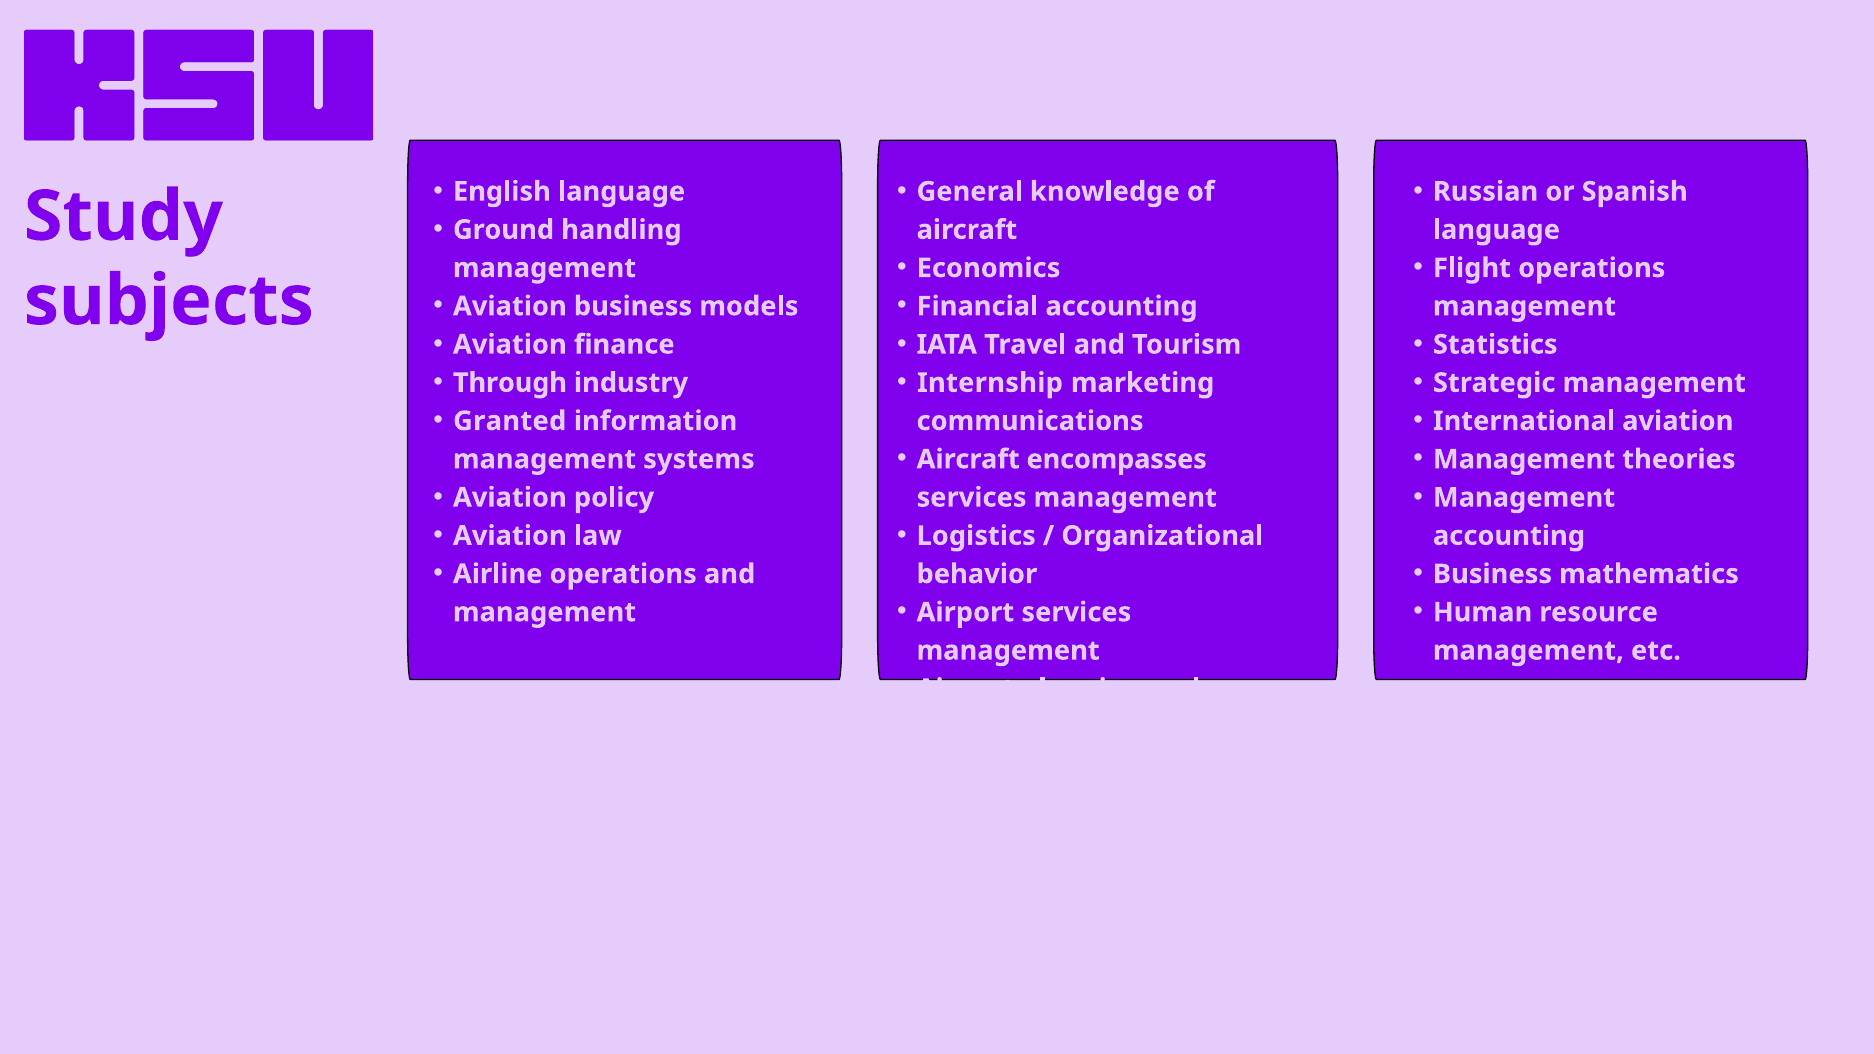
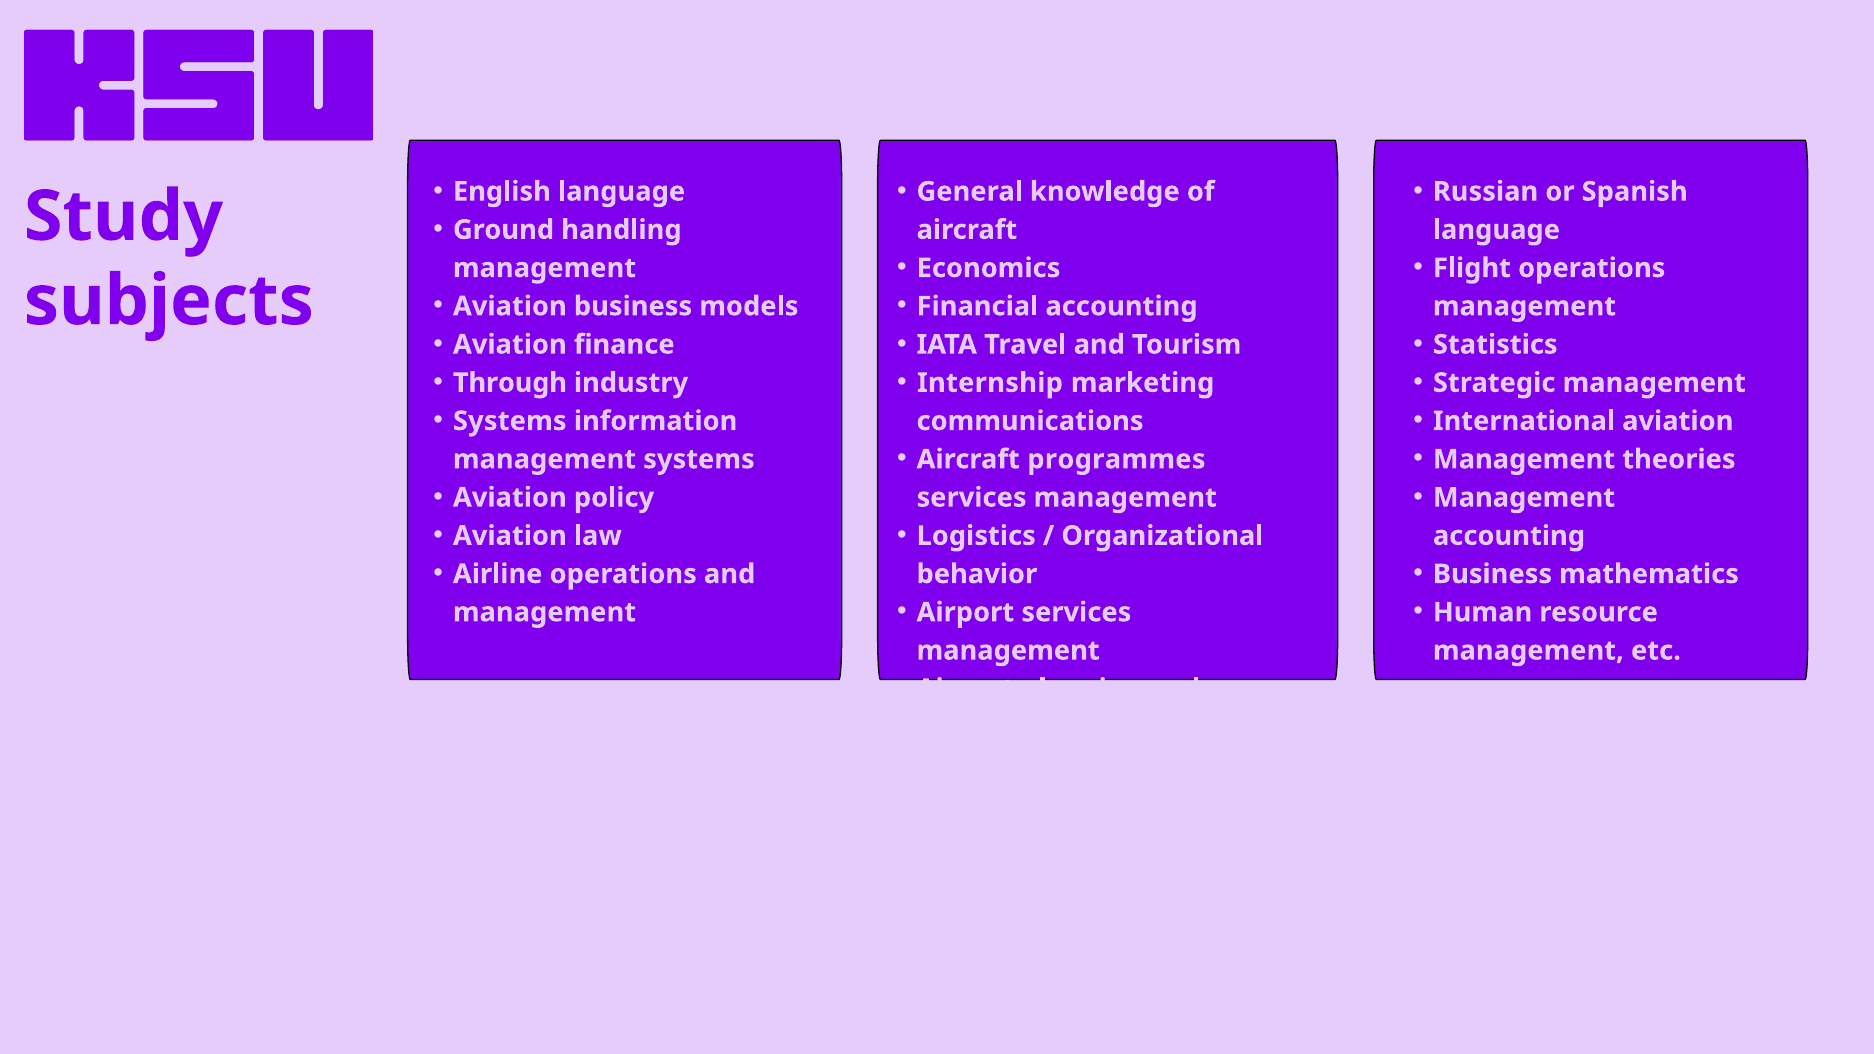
Granted: Granted -> Systems (510, 421)
encompasses: encompasses -> programmes (1116, 459)
